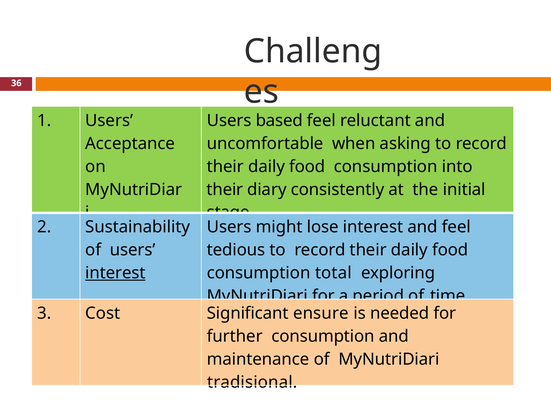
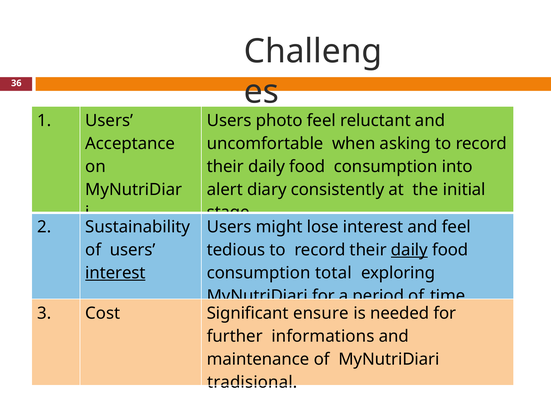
based: based -> photo (279, 121)
their: their -> alert (225, 190)
daily underline: none -> present (409, 250)
further consumption: consumption -> informations (323, 336)
